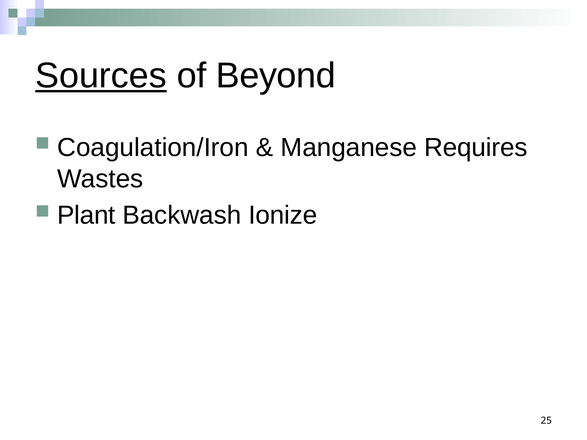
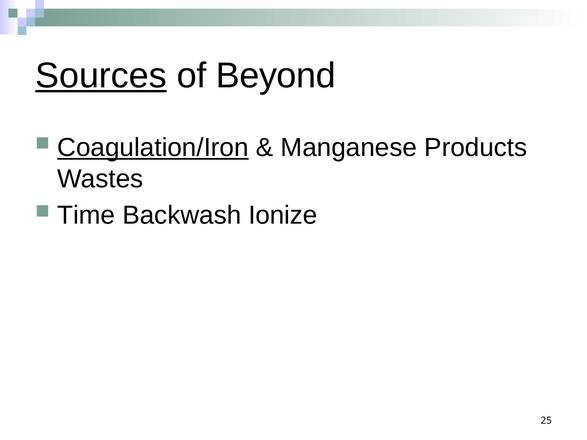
Coagulation/Iron underline: none -> present (153, 148)
Requires: Requires -> Products (476, 148)
Plant: Plant -> Time (86, 215)
